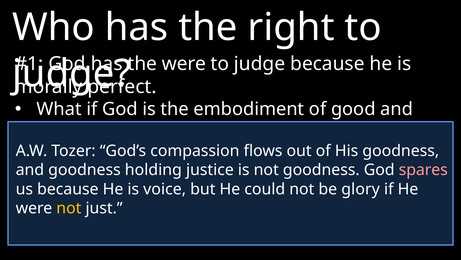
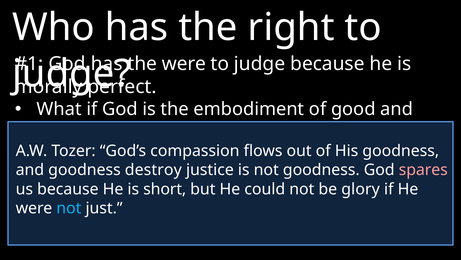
holding: holding -> destroy (153, 170)
voice: voice -> short (165, 189)
not colour: yellow -> light blue (69, 208)
